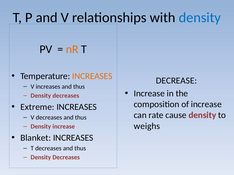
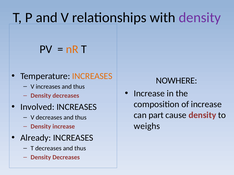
density colour: blue -> purple (200, 18)
DECREASE: DECREASE -> NOWHERE (177, 81)
Extreme: Extreme -> Involved (37, 107)
rate: rate -> part (156, 115)
Blanket: Blanket -> Already (36, 138)
